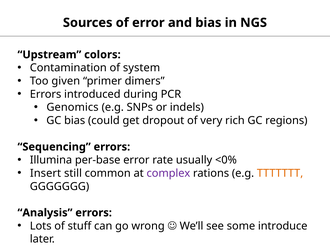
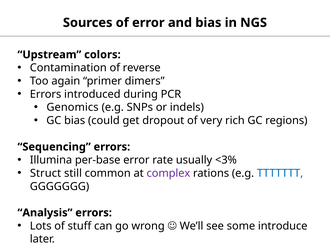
system: system -> reverse (142, 68)
given: given -> again (66, 81)
<0%: <0% -> <3% (226, 160)
Insert: Insert -> Struct (46, 174)
TTTTTTT colour: orange -> blue (280, 174)
